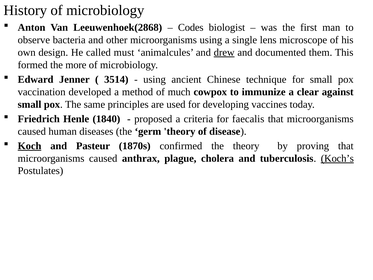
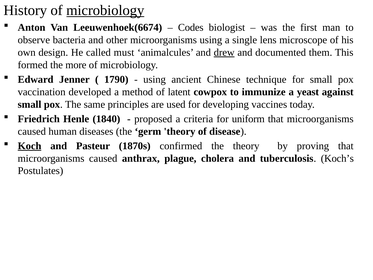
microbiology underline: none -> present (105, 10)
Leeuwenhoek(2868: Leeuwenhoek(2868 -> Leeuwenhoek(6674 (118, 27)
3514: 3514 -> 1790 (116, 79)
much: much -> latent (179, 92)
clear: clear -> yeast (308, 92)
faecalis: faecalis -> uniform (248, 119)
Koch’s underline: present -> none (337, 158)
